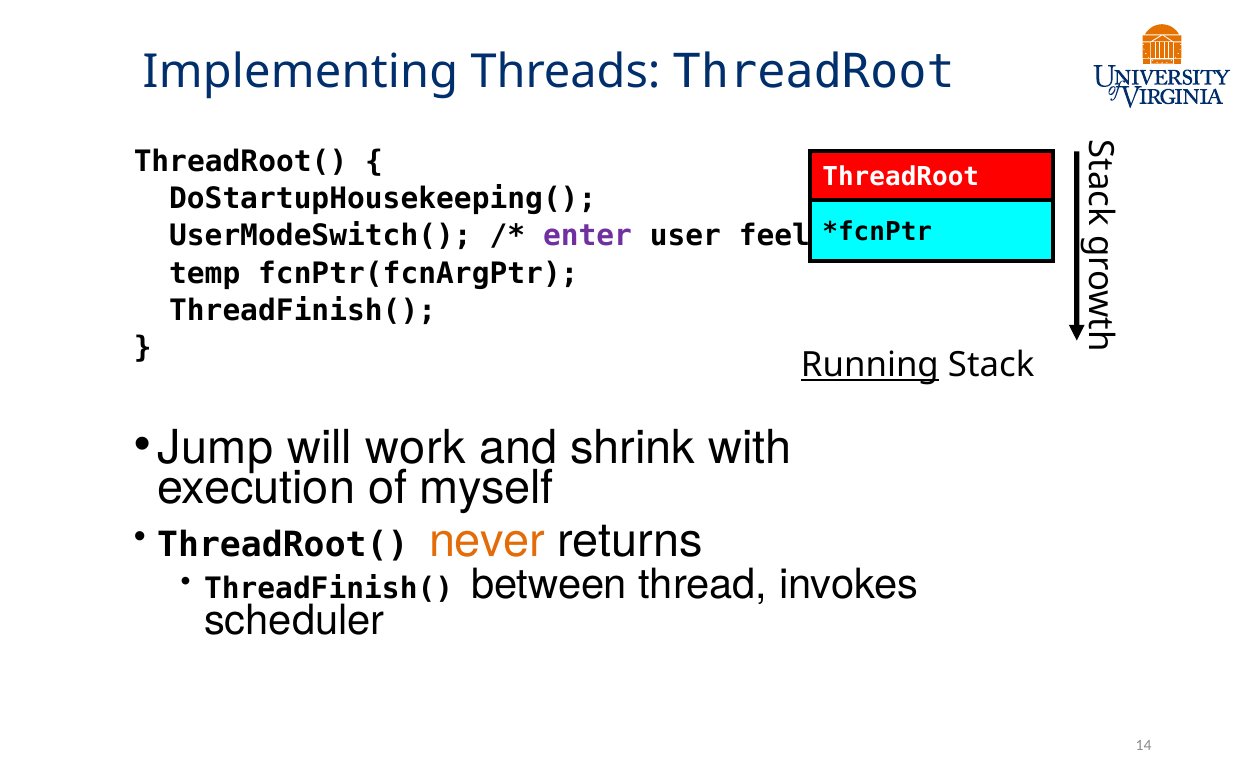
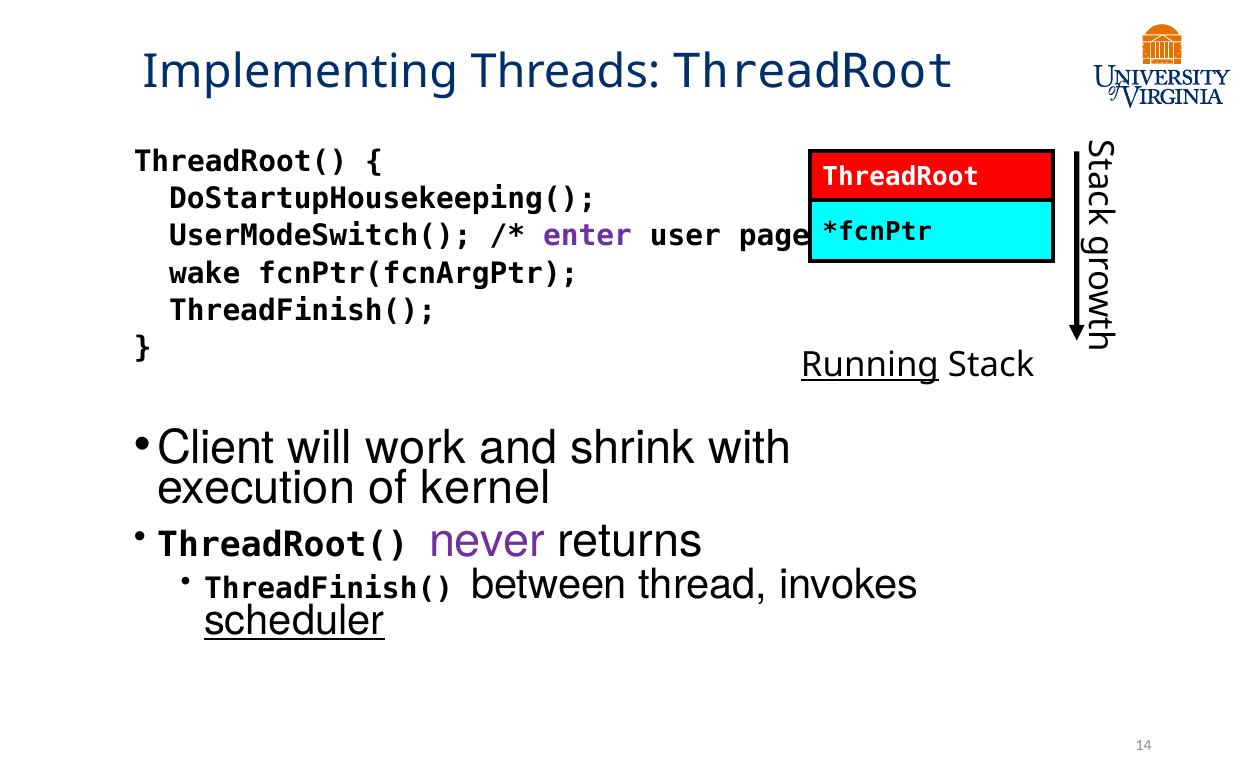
feel: feel -> page (774, 236)
temp: temp -> wake (205, 273)
Jump: Jump -> Client (216, 448)
myself: myself -> kernel (486, 489)
never colour: orange -> purple (487, 541)
scheduler underline: none -> present (294, 621)
